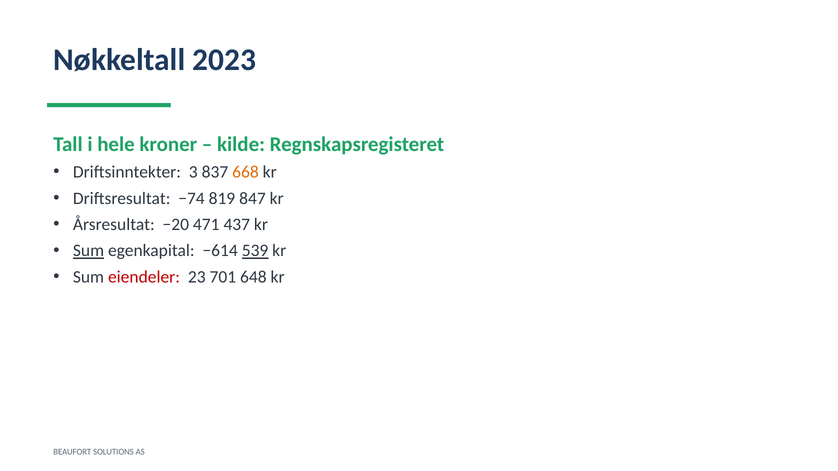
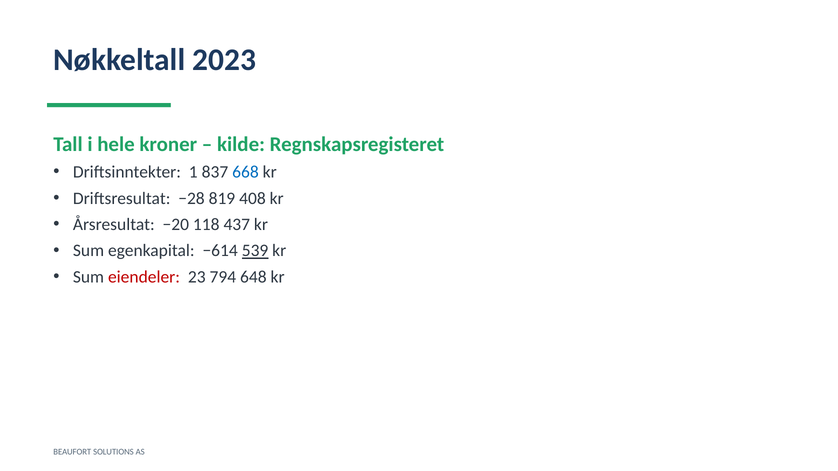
3: 3 -> 1 (193, 172)
668 colour: orange -> blue (245, 172)
−74: −74 -> −28 (192, 199)
847: 847 -> 408 (252, 199)
471: 471 -> 118 (206, 225)
Sum underline: present -> none (89, 251)
701: 701 -> 794 (223, 277)
